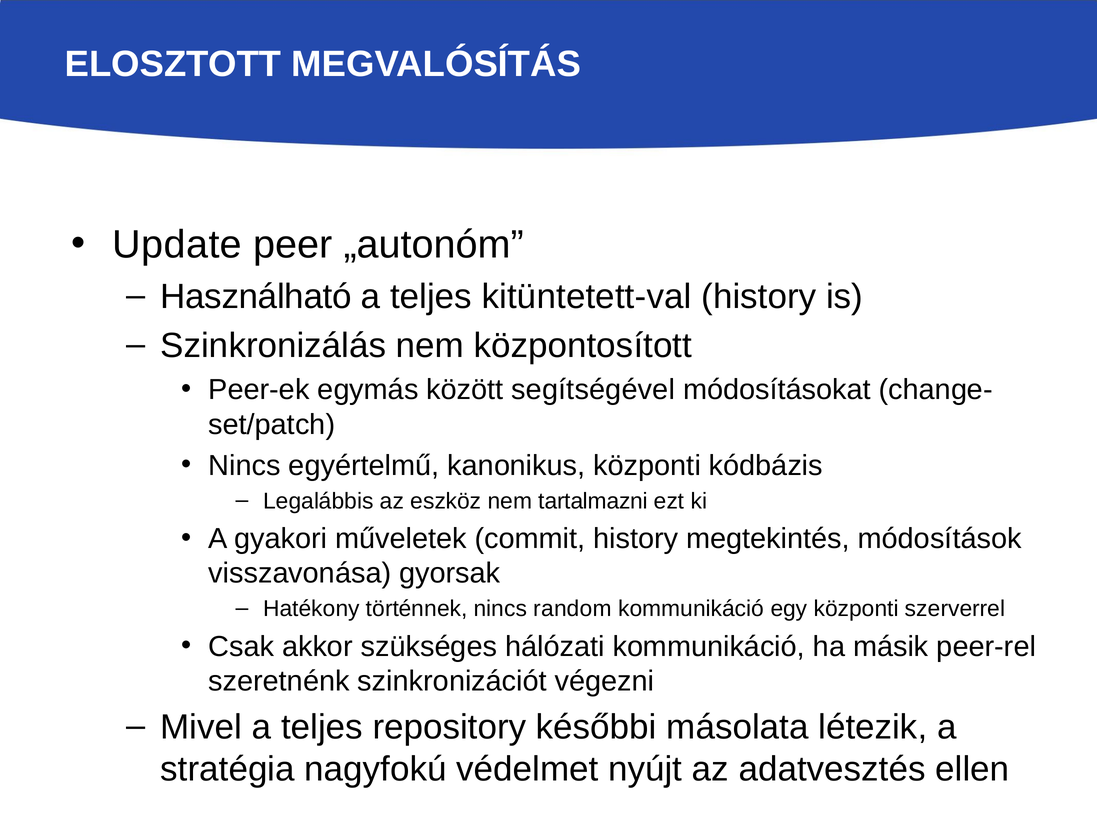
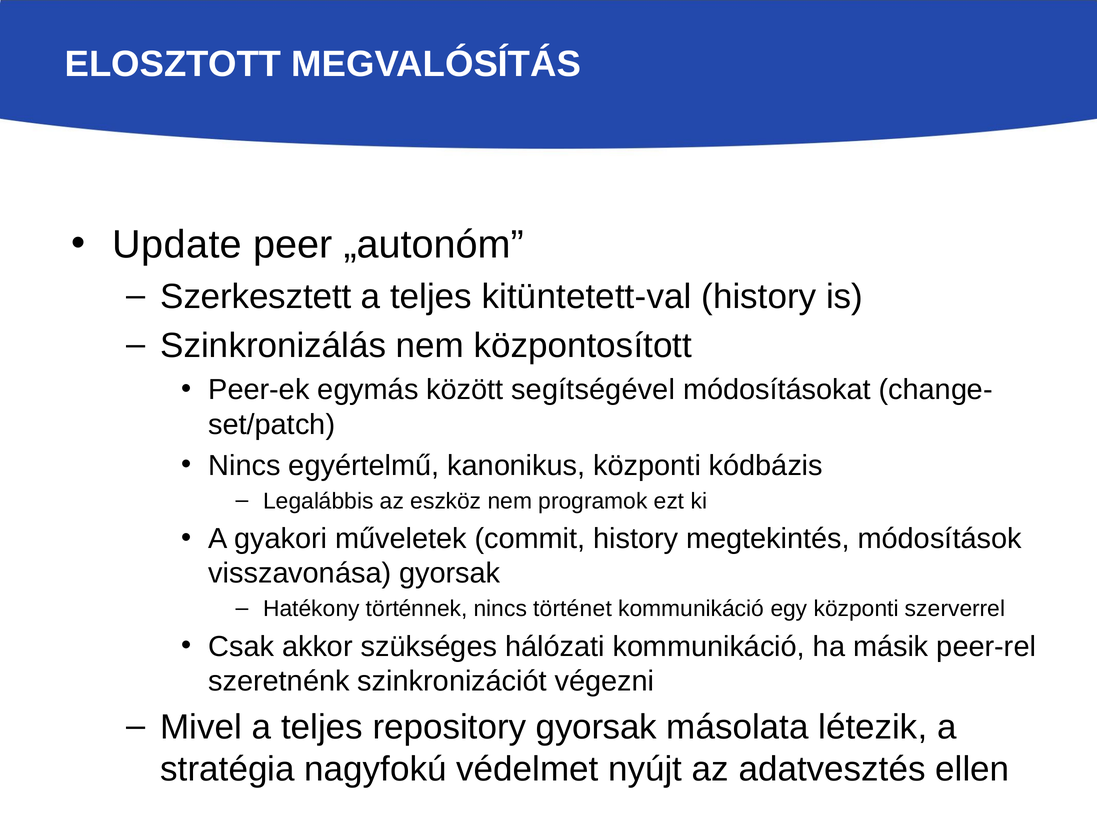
Használható: Használható -> Szerkesztett (256, 296)
tartalmazni: tartalmazni -> programok (593, 501)
random: random -> történet (573, 609)
repository későbbi: későbbi -> gyorsak (596, 727)
